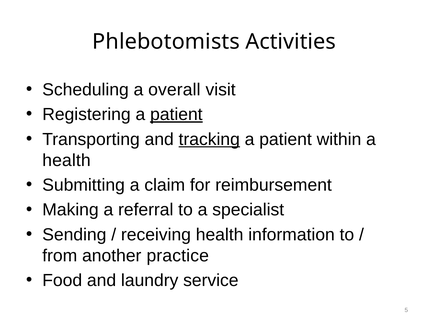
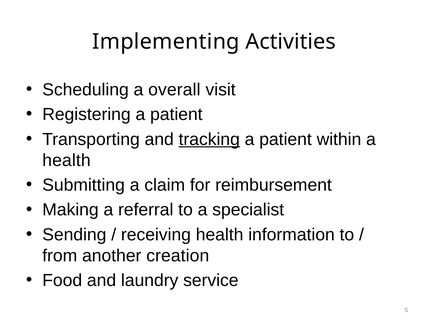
Phlebotomists: Phlebotomists -> Implementing (166, 42)
patient underline: present -> none (176, 115)
practice: practice -> creation (178, 256)
